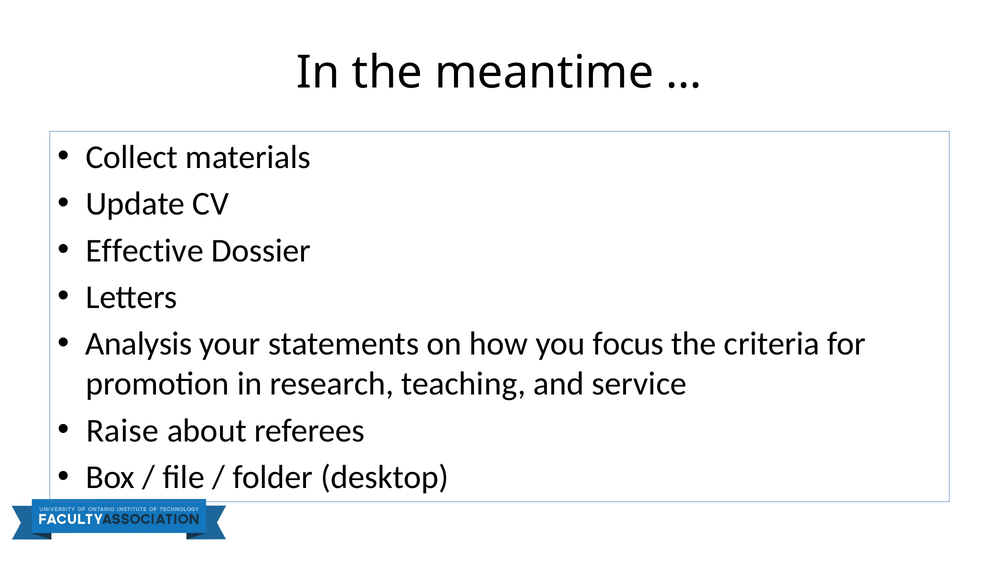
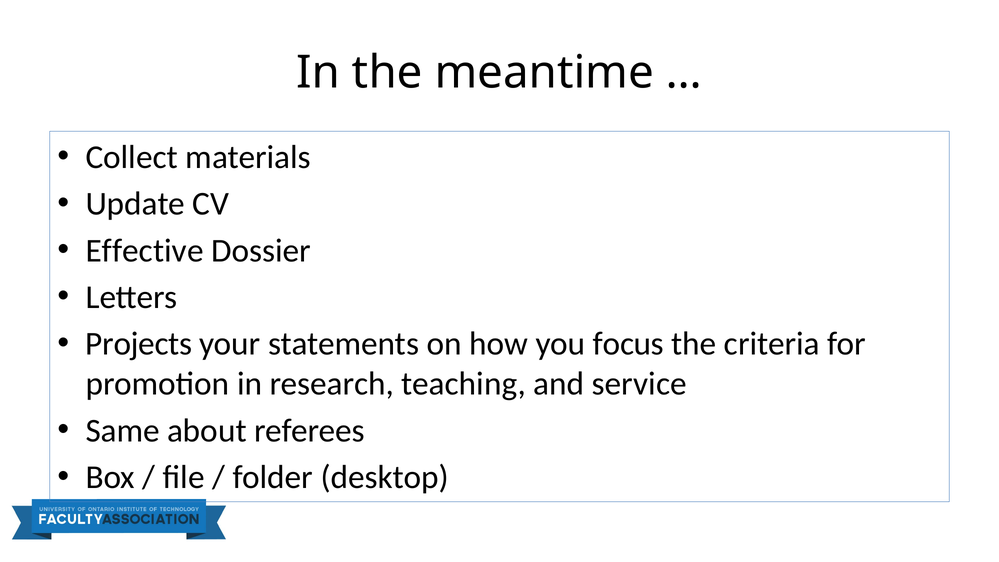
Analysis: Analysis -> Projects (139, 344)
Raise: Raise -> Same (123, 431)
